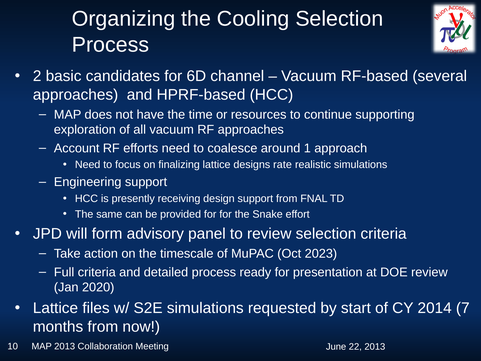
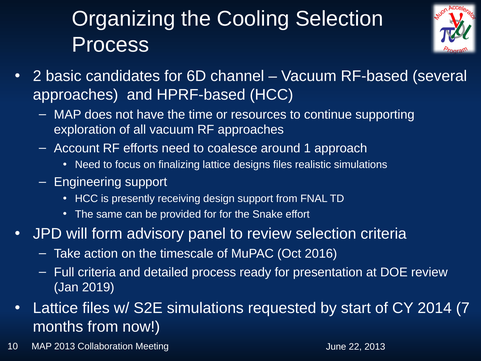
designs rate: rate -> files (283, 165)
2023: 2023 -> 2016 (321, 254)
2020: 2020 -> 2019 (98, 287)
